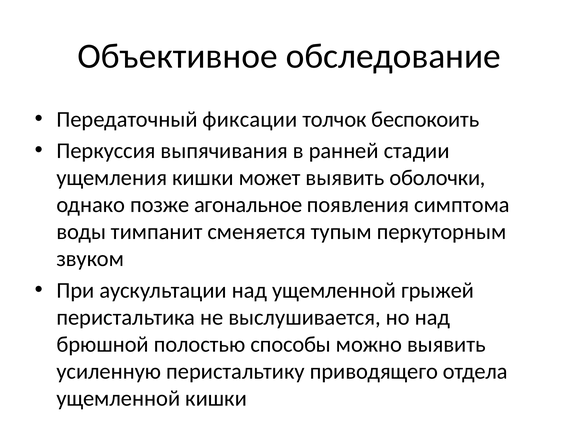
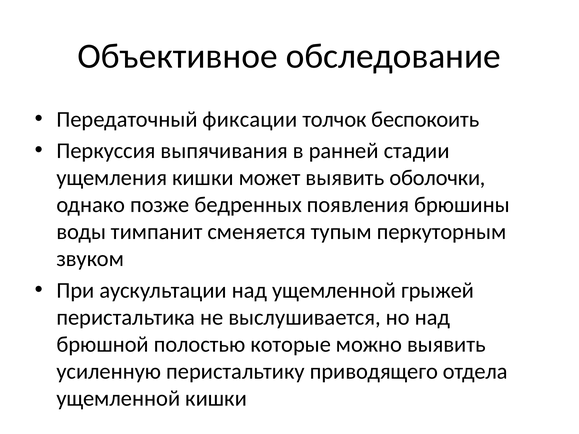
агональное: агональное -> бедренных (248, 205)
симптома: симптома -> брюшины (462, 205)
способы: способы -> которые (291, 345)
